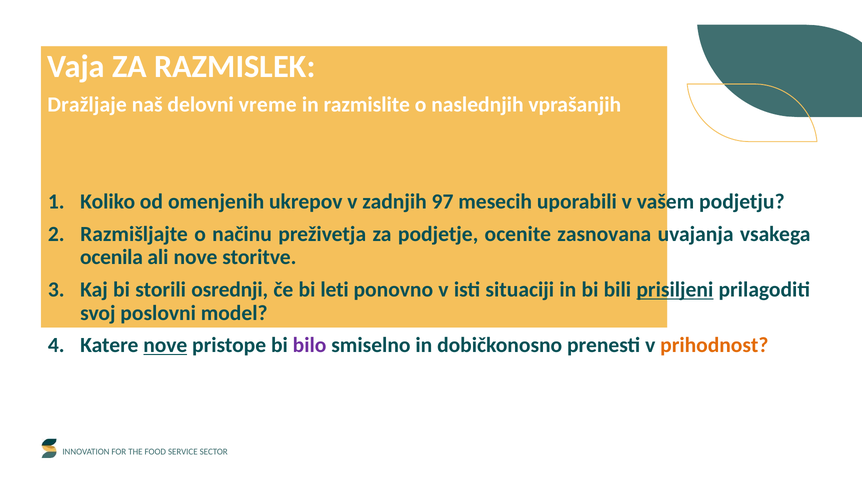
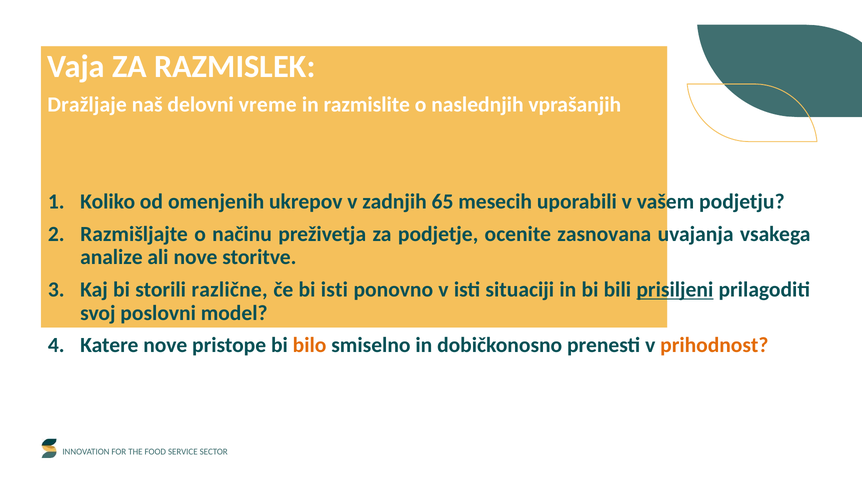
97: 97 -> 65 (443, 202)
ocenila: ocenila -> analize (111, 257)
osrednji: osrednji -> različne (230, 290)
bi leti: leti -> isti (334, 290)
nove underline: present -> none (165, 345)
bilo colour: purple -> orange (310, 345)
